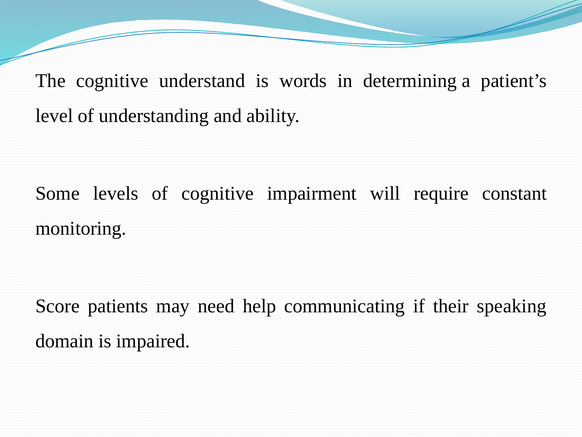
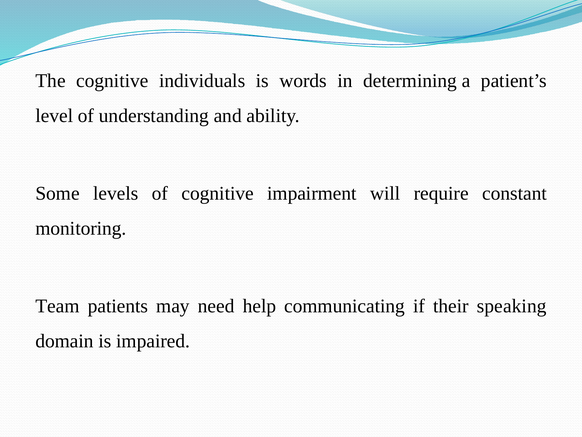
understand: understand -> individuals (202, 81)
Score: Score -> Team (58, 306)
